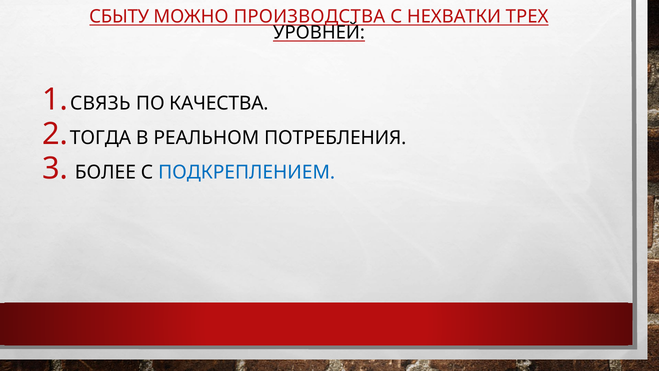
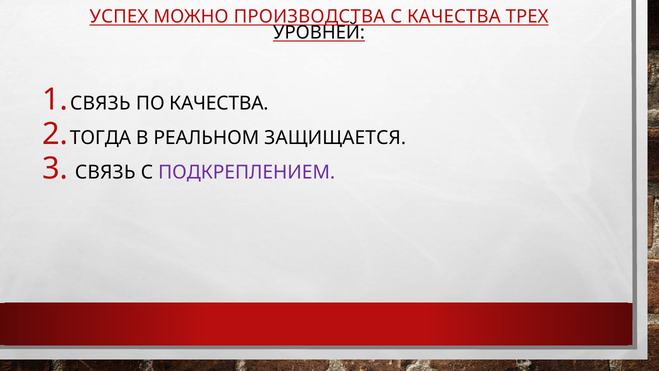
СБЫТУ: СБЫТУ -> УСПЕХ (119, 16)
С НЕХВАТКИ: НЕХВАТКИ -> КАЧЕСТВА (454, 16)
ПОТРЕБЛЕНИЯ: ПОТРЕБЛЕНИЯ -> ЗАЩИЩАЕТСЯ (335, 138)
БОЛЕЕ: БОЛЕЕ -> СВЯЗЬ (105, 172)
ПОДКРЕПЛЕНИЕМ colour: blue -> purple (247, 172)
